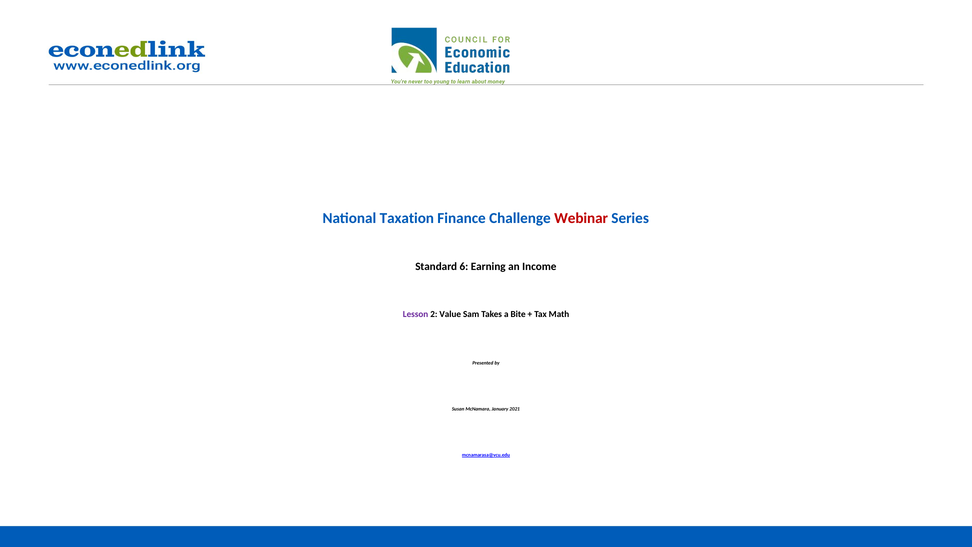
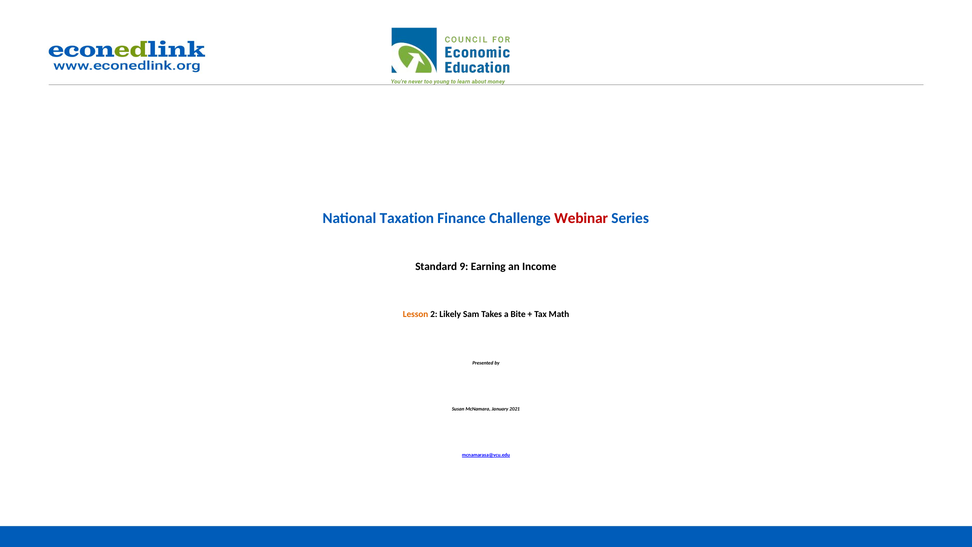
6: 6 -> 9 (464, 267)
Lesson colour: purple -> orange (416, 314)
Value: Value -> Likely (450, 314)
